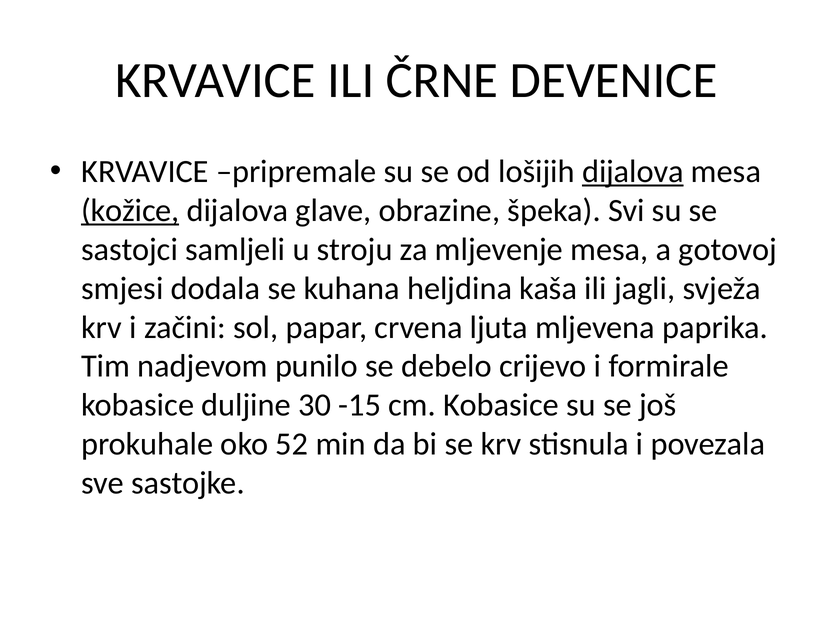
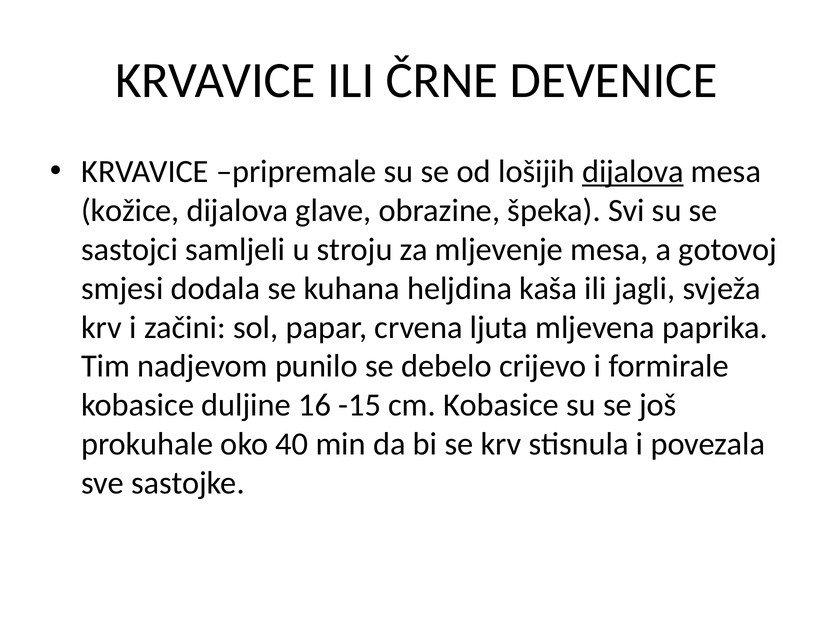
kožice underline: present -> none (130, 211)
30: 30 -> 16 (315, 405)
52: 52 -> 40 (292, 444)
